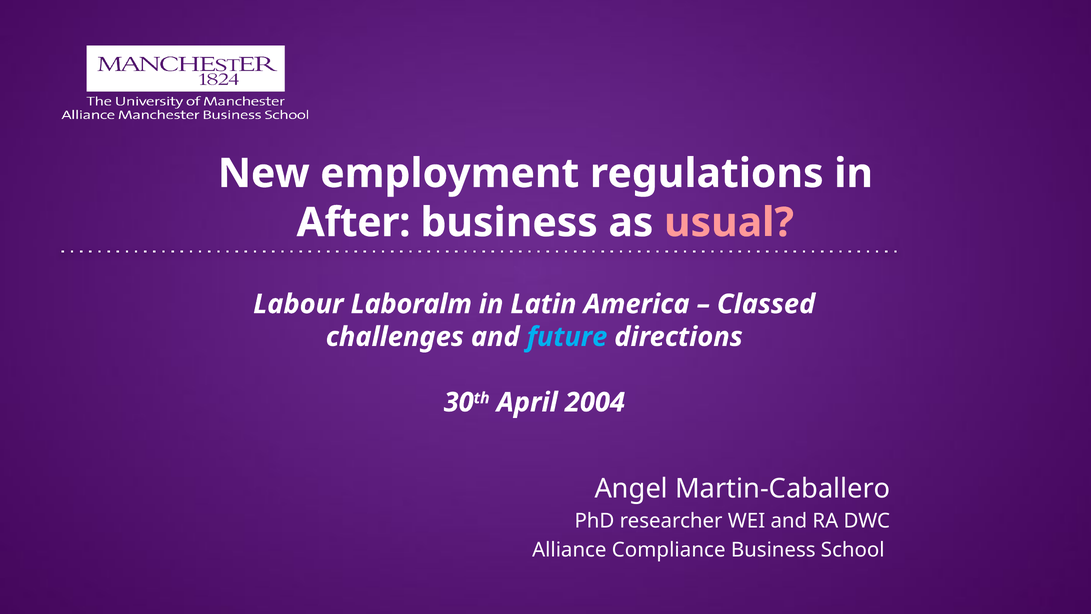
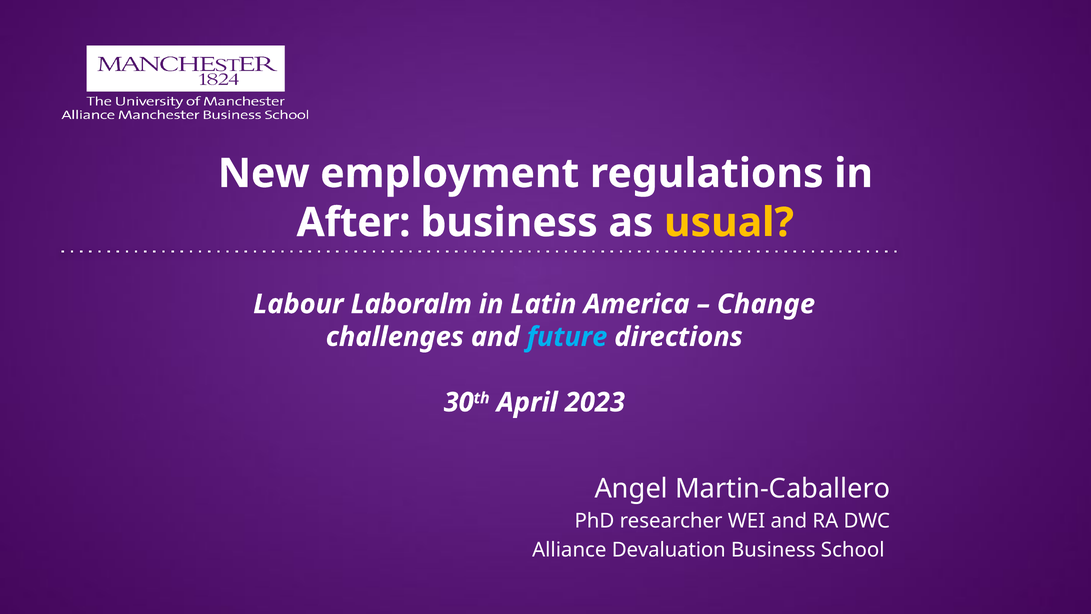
usual colour: pink -> yellow (729, 223)
Classed: Classed -> Change (766, 304)
2004: 2004 -> 2023 (595, 402)
Compliance: Compliance -> Devaluation (669, 550)
